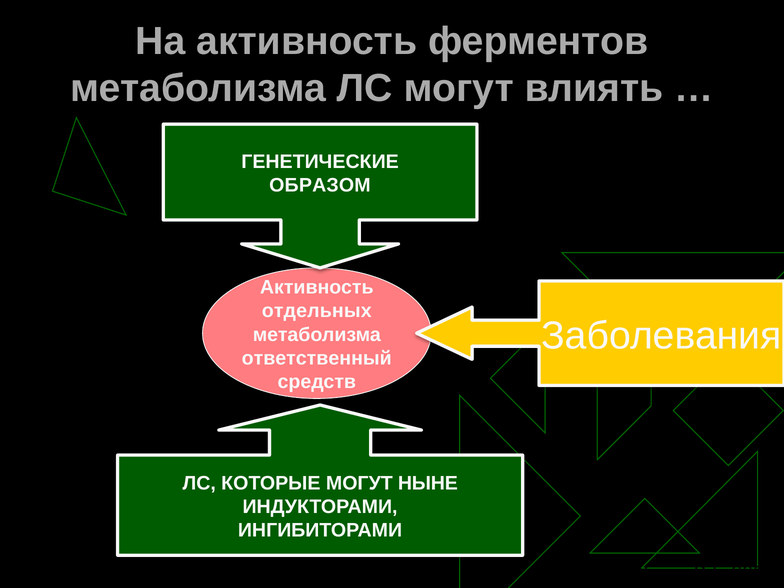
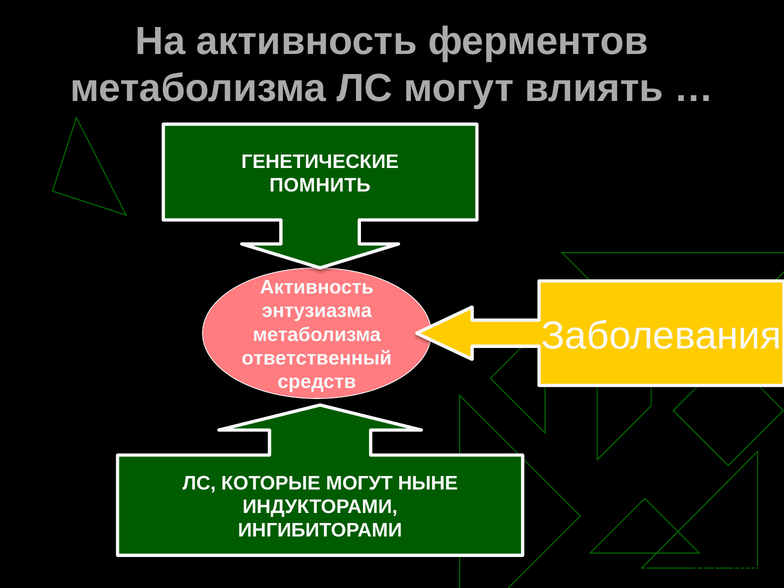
ОБРАЗОМ: ОБРАЗОМ -> ПОМНИТЬ (320, 185)
отдельных: отдельных -> энтузиазма (317, 311)
